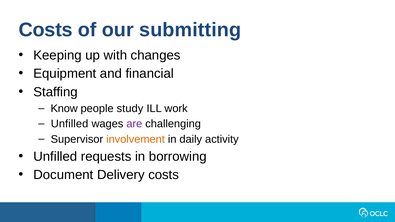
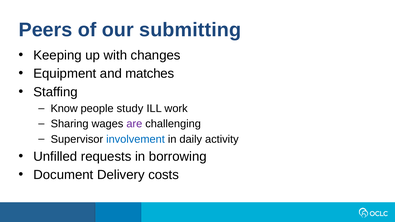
Costs: Costs -> Peers (45, 30)
financial: financial -> matches (150, 74)
Unfilled: Unfilled -> Sharing (70, 124)
involvement colour: orange -> blue (136, 139)
